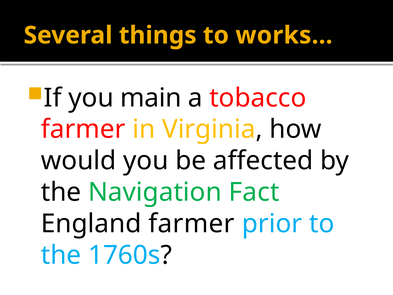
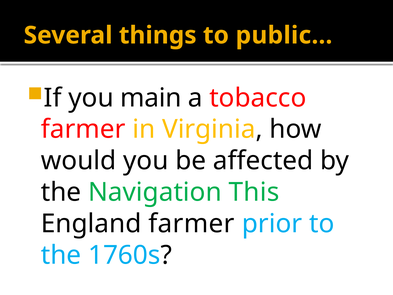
works…: works… -> public… (284, 35)
Fact: Fact -> This (254, 192)
